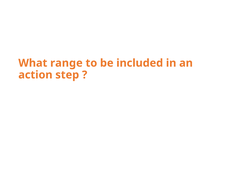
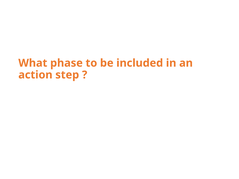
range: range -> phase (66, 63)
